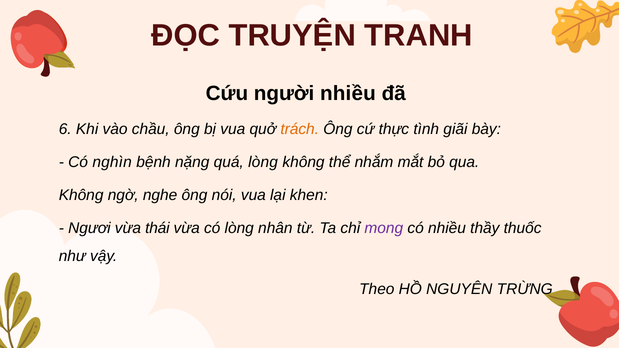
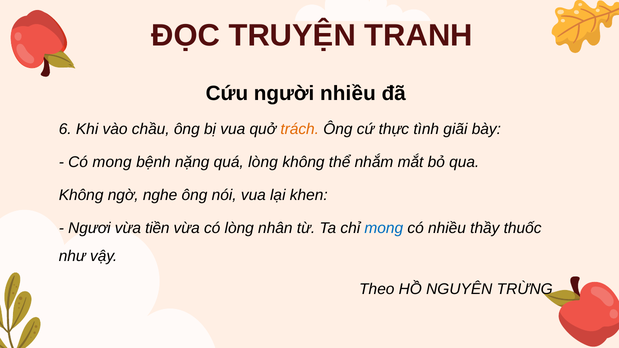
Có nghìn: nghìn -> mong (112, 162)
thái: thái -> tiền (157, 228)
mong colour: purple -> blue (384, 228)
